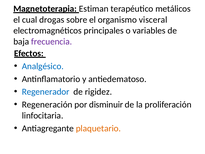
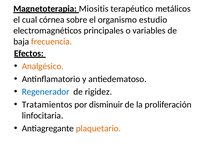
Estiman: Estiman -> Miositis (94, 9)
drogas: drogas -> córnea (52, 20)
visceral: visceral -> estudio (153, 20)
frecuencia colour: purple -> orange (52, 42)
Analgésico colour: blue -> orange (43, 66)
Regeneración: Regeneración -> Tratamientos (47, 104)
